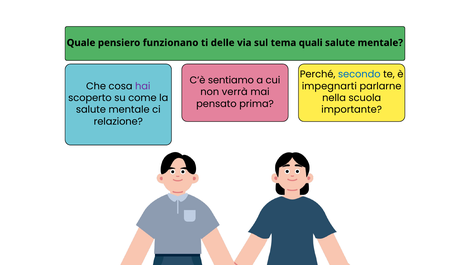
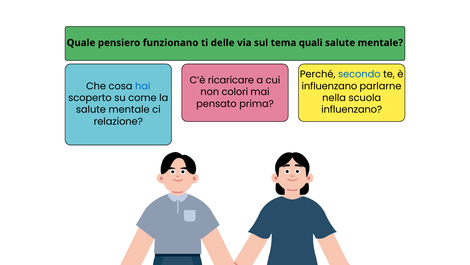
sentiamo: sentiamo -> ricaricare (231, 80)
hai colour: purple -> blue (143, 86)
impegnarti: impegnarti -> influenzano (329, 86)
verrà: verrà -> colori (235, 92)
importante: importante -> influenzano (352, 109)
